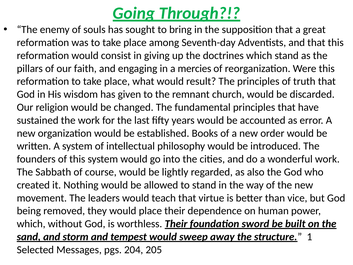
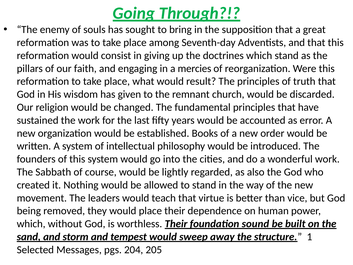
sword: sword -> sound (255, 224)
